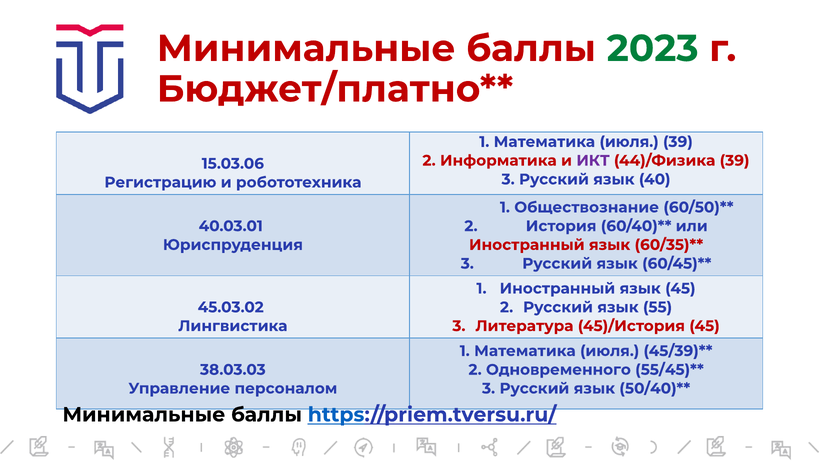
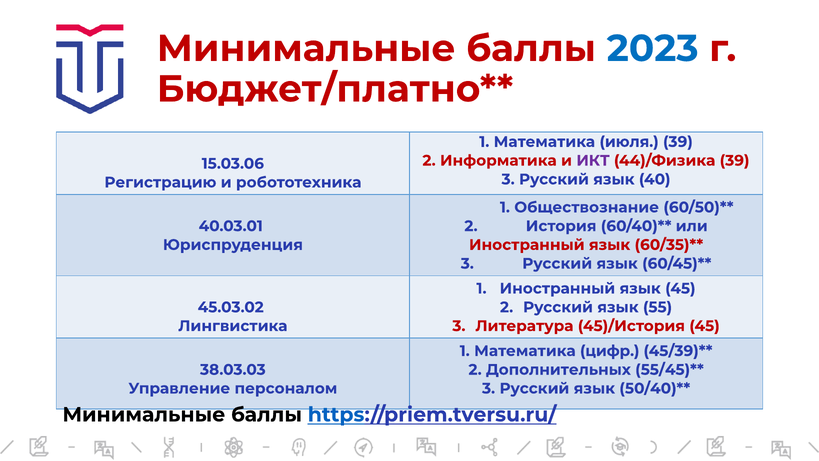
2023 colour: green -> blue (653, 49)
июля: июля -> цифр (610, 351)
Одновременного: Одновременного -> Дополнительных (558, 369)
